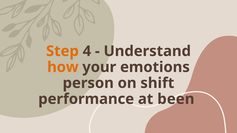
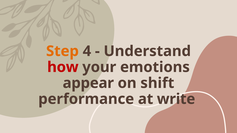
how colour: orange -> red (63, 67)
person: person -> appear (88, 83)
been: been -> write (176, 99)
